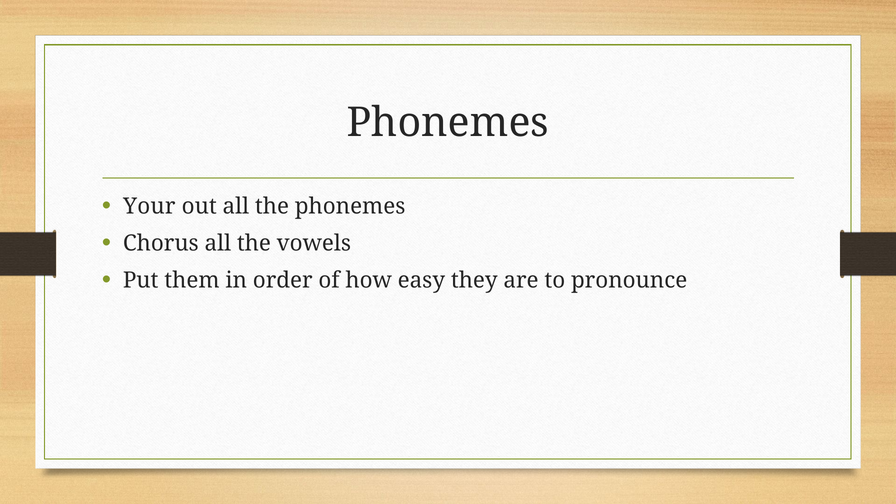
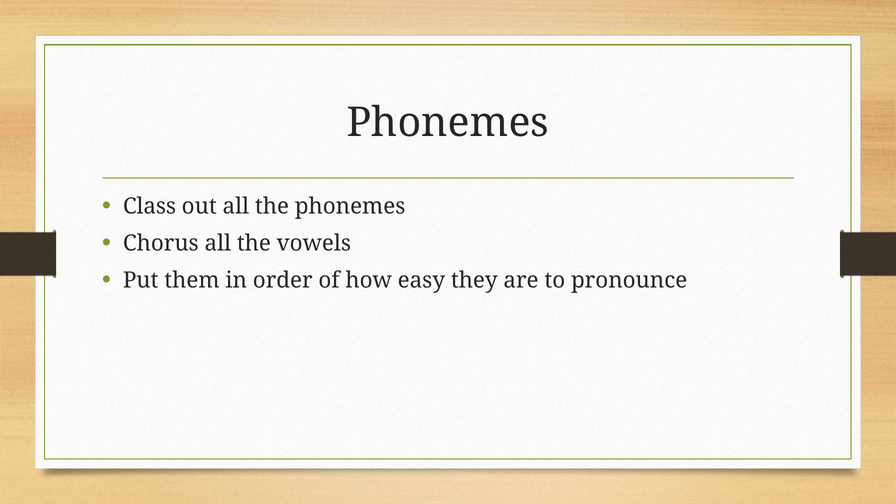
Your: Your -> Class (149, 206)
